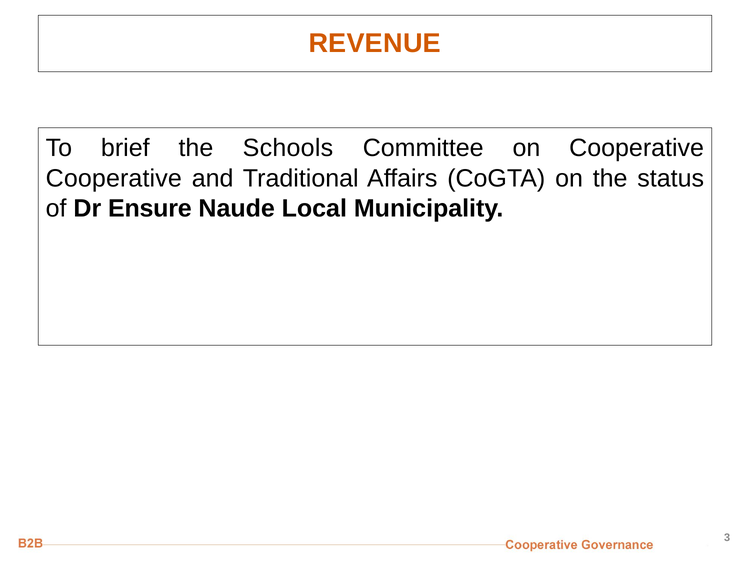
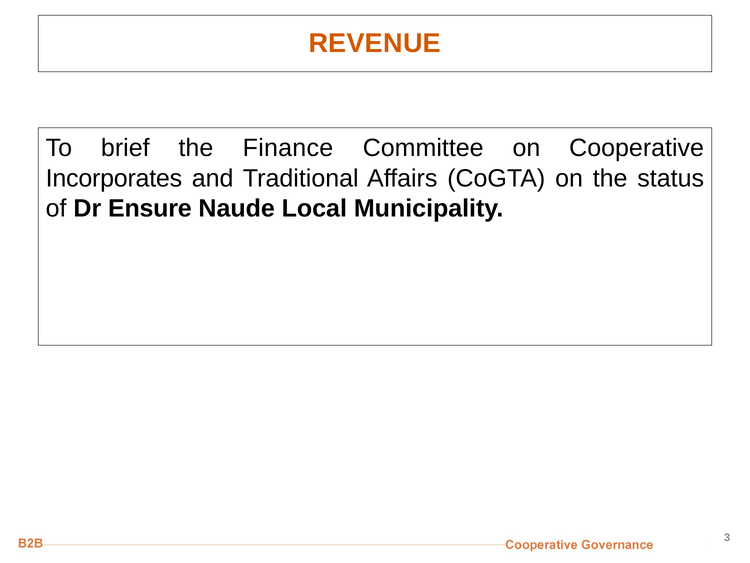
Schools: Schools -> Finance (288, 148)
Cooperative: Cooperative -> Incorporates (114, 178)
